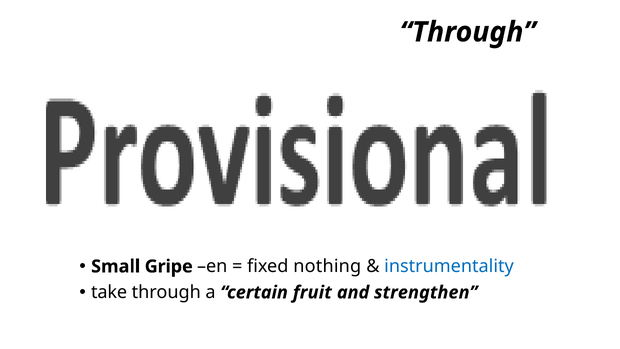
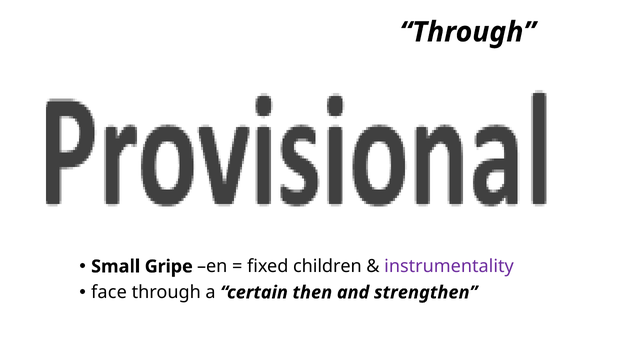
nothing: nothing -> children (327, 266)
instrumentality colour: blue -> purple (449, 266)
take: take -> face (109, 292)
fruit: fruit -> then (312, 292)
